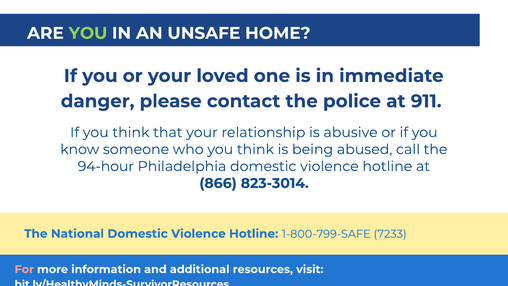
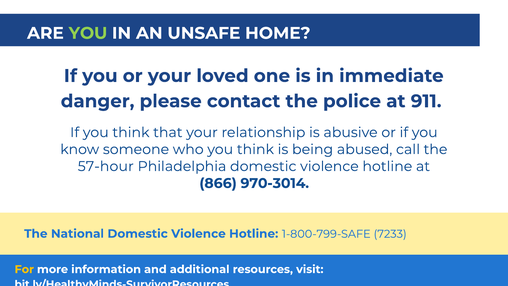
94-hour: 94-hour -> 57-hour (106, 166)
823-3014: 823-3014 -> 970-3014 (275, 183)
For colour: pink -> yellow (24, 269)
